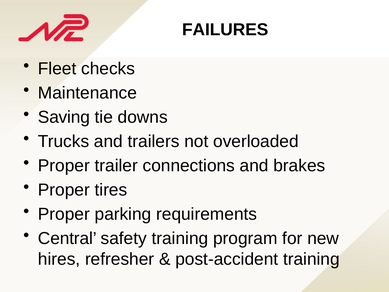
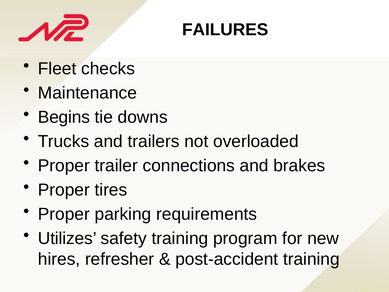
Saving: Saving -> Begins (64, 117)
Central: Central -> Utilizes (67, 238)
